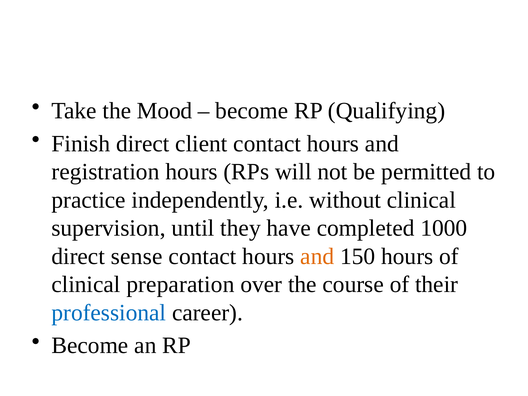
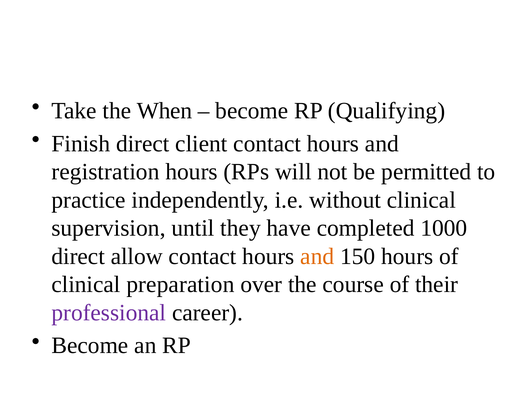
Mood: Mood -> When (165, 111)
sense: sense -> allow (137, 256)
professional colour: blue -> purple (109, 313)
